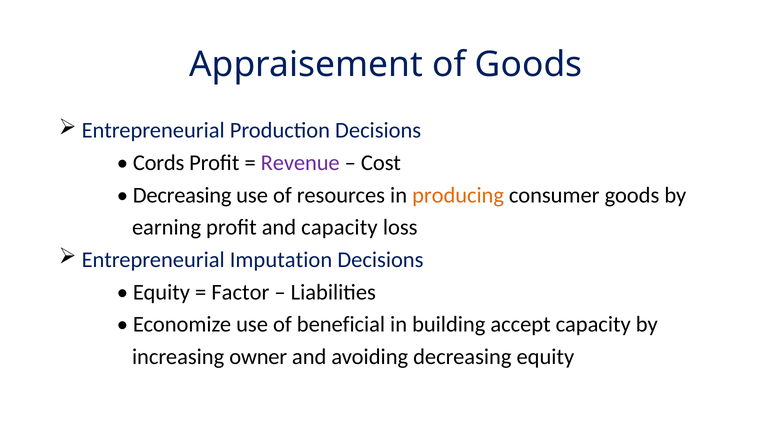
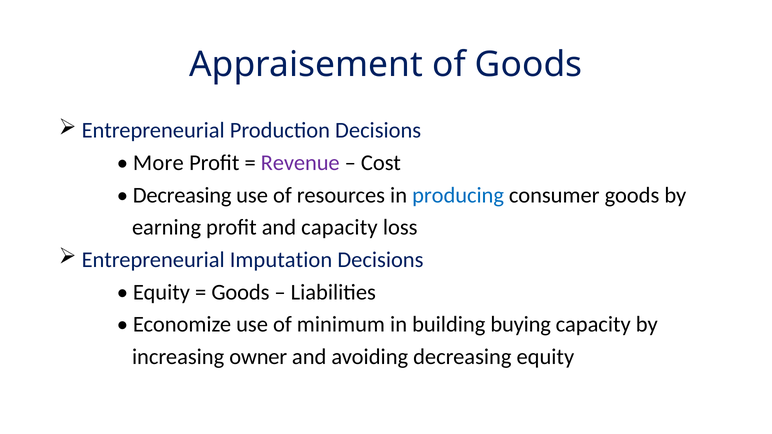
Cords: Cords -> More (158, 163)
producing colour: orange -> blue (458, 195)
Factor: Factor -> Goods (240, 292)
beneficial: beneficial -> minimum (341, 325)
accept: accept -> buying (521, 325)
